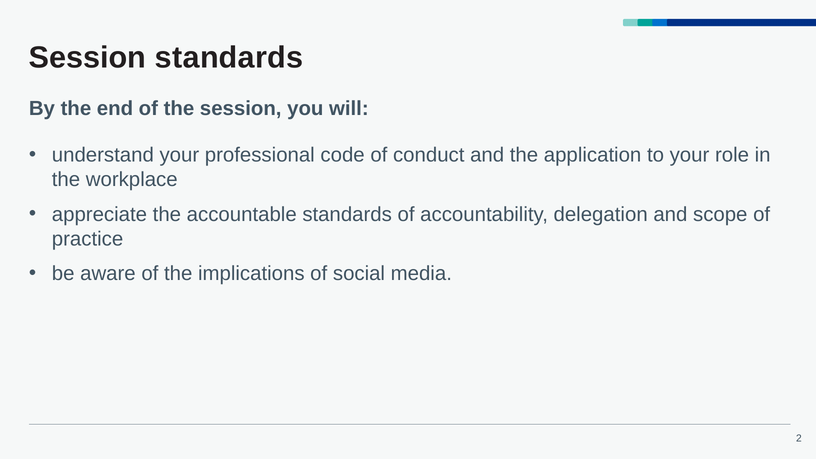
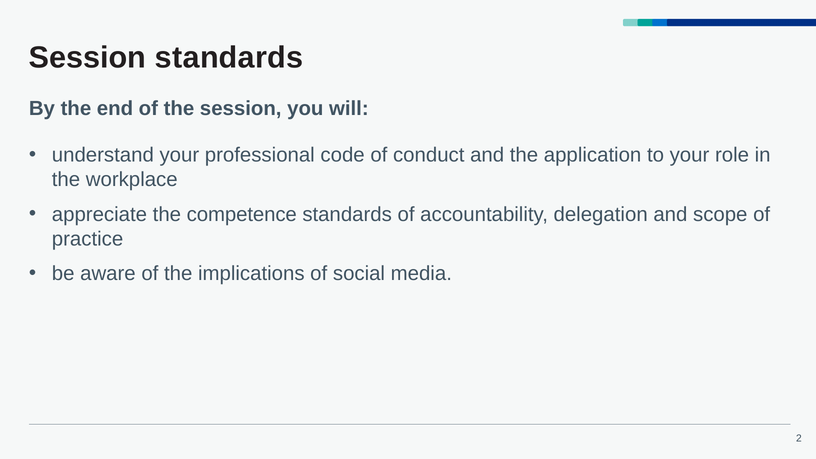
accountable: accountable -> competence (242, 214)
